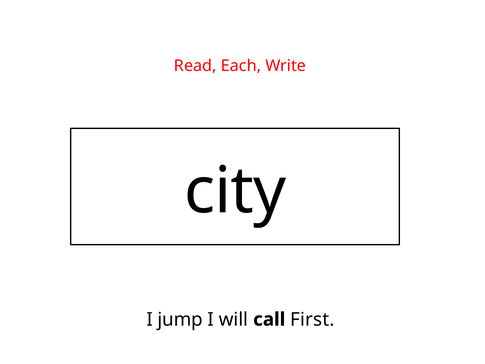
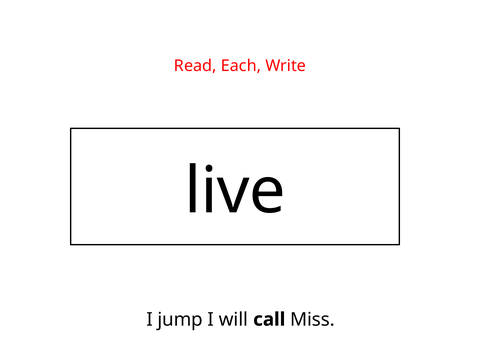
city: city -> live (235, 191)
First: First -> Miss (312, 319)
